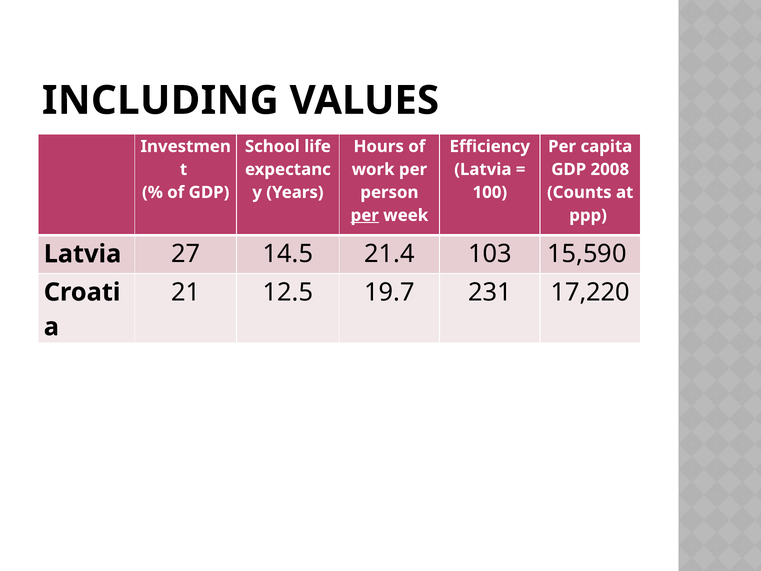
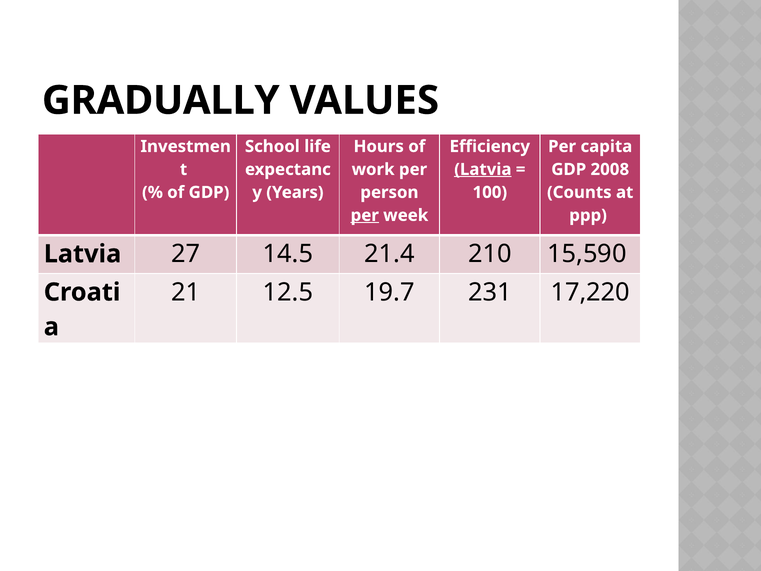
INCLUDING: INCLUDING -> GRADUALLY (161, 101)
Latvia underline: none -> present (483, 169)
103: 103 -> 210 (490, 254)
